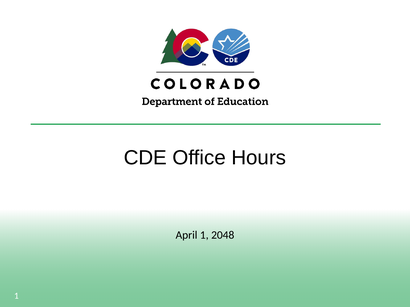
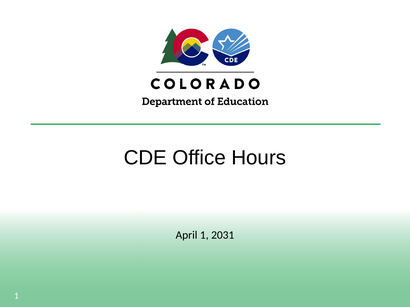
2048: 2048 -> 2031 (223, 236)
